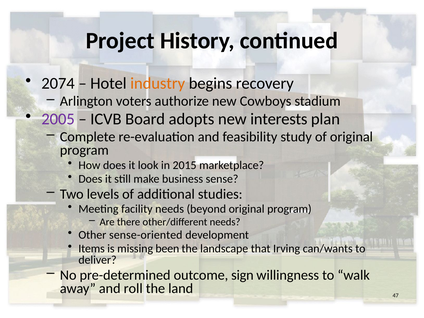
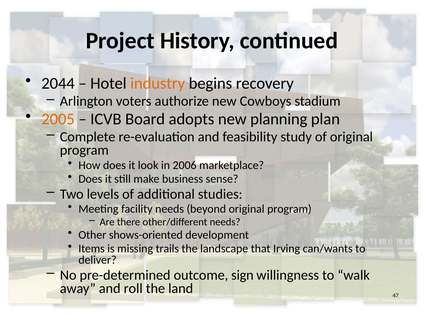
2074: 2074 -> 2044 (58, 84)
2005 colour: purple -> orange (58, 119)
interests: interests -> planning (279, 119)
2015: 2015 -> 2006 (185, 165)
sense-oriented: sense-oriented -> shows-oriented (146, 235)
been: been -> trails (167, 249)
